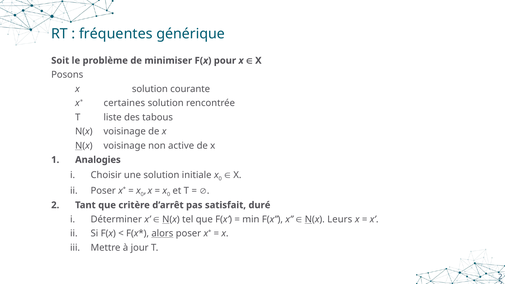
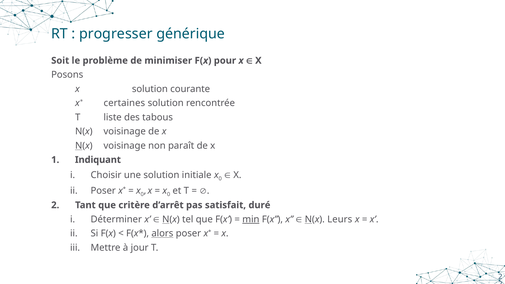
fréquentes: fréquentes -> progresser (116, 34)
active: active -> paraît (181, 146)
Analogies: Analogies -> Indiquant (98, 160)
min underline: none -> present (251, 219)
